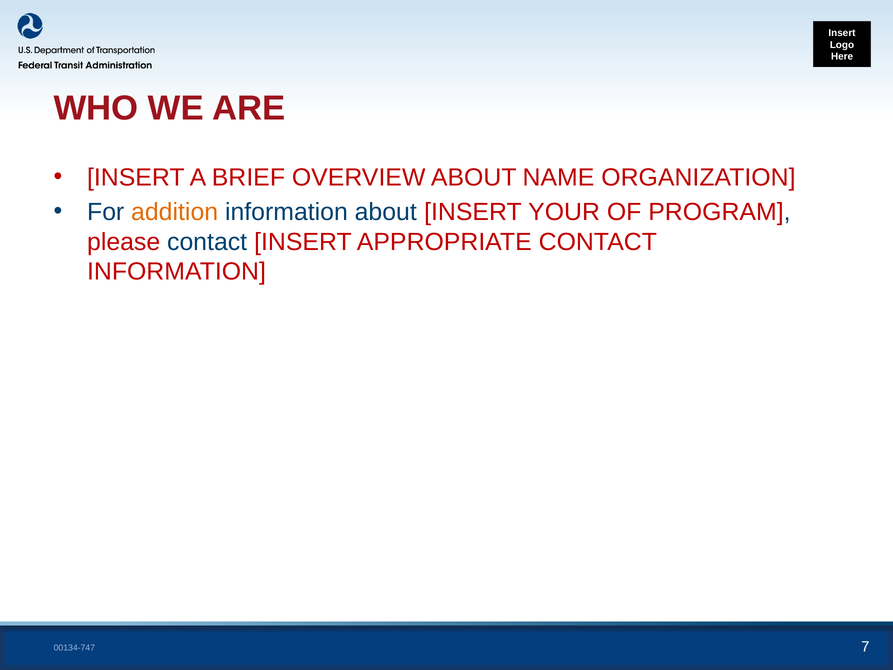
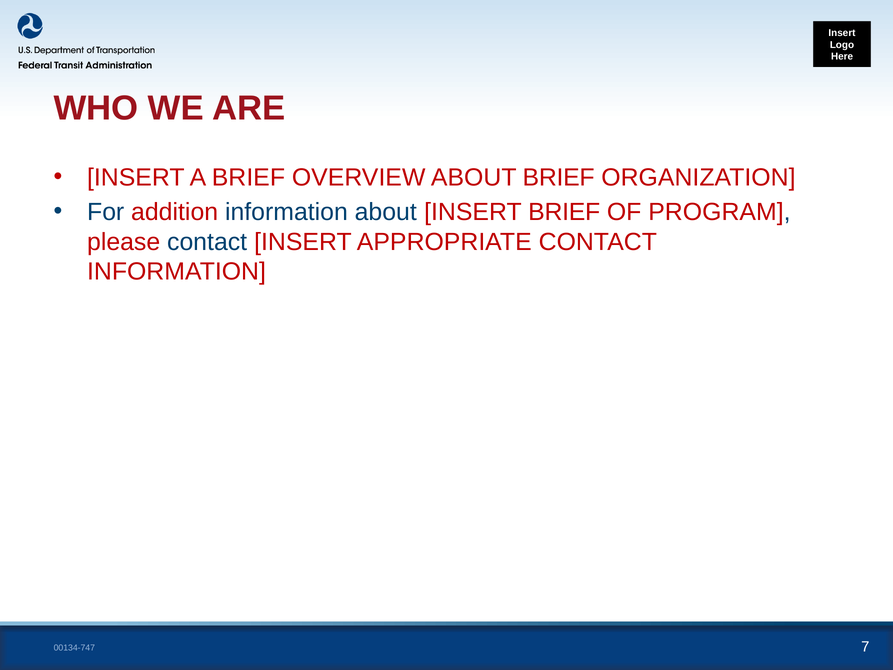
ABOUT NAME: NAME -> BRIEF (559, 177)
addition colour: orange -> red (175, 212)
INSERT YOUR: YOUR -> BRIEF (564, 212)
